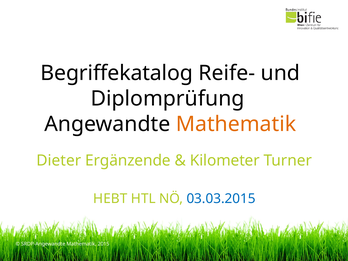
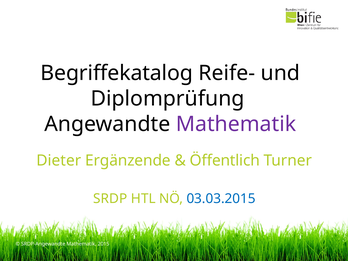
Mathematik colour: orange -> purple (236, 124)
Kilometer: Kilometer -> Öffentlich (225, 160)
HEBT: HEBT -> SRDP (110, 199)
